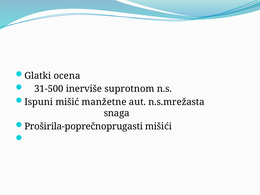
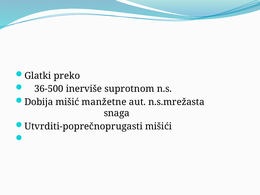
ocena: ocena -> preko (67, 76)
31-500: 31-500 -> 36-500 (49, 89)
Ispuni: Ispuni -> Dobija (39, 102)
Proširila-poprečnoprugasti: Proširila-poprečnoprugasti -> Utvrditi-poprečnoprugasti (84, 126)
